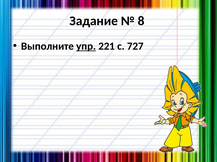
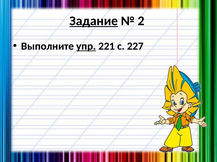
Задание underline: none -> present (94, 21)
8: 8 -> 2 (141, 21)
727: 727 -> 227 (135, 46)
